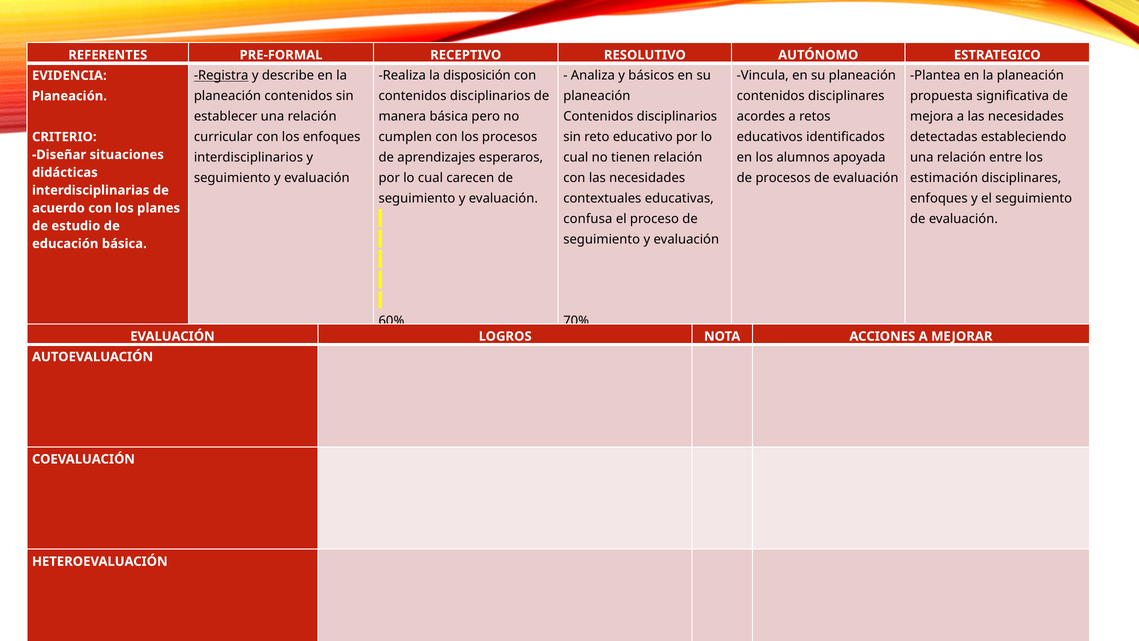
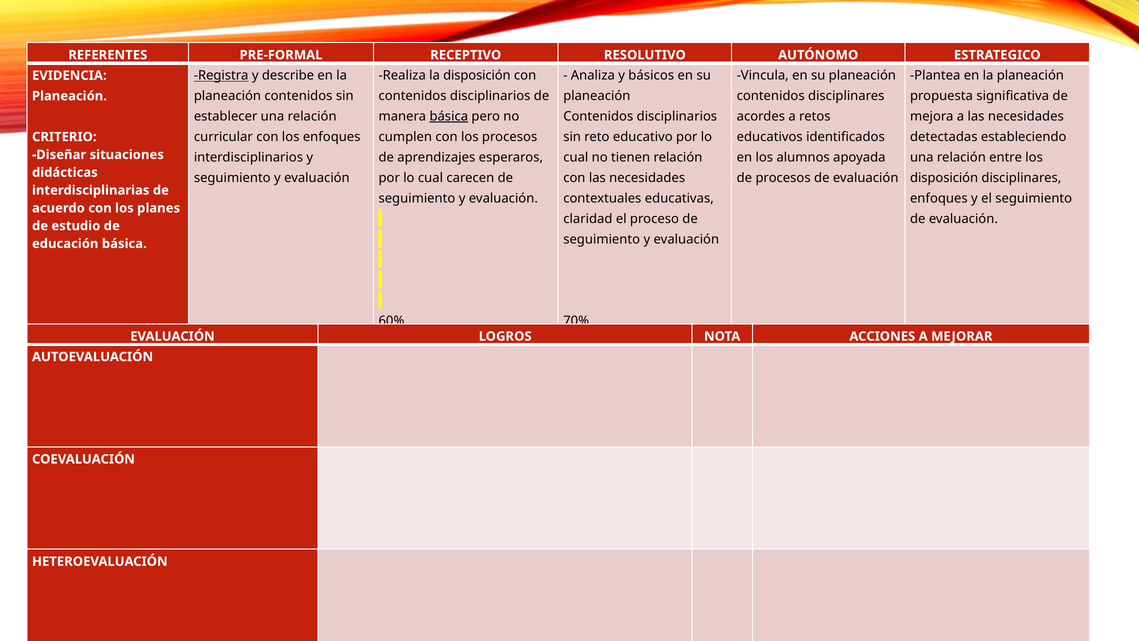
básica underline: none -> present (449, 116)
estimación: estimación -> disposición (944, 178)
confusa: confusa -> claridad (588, 219)
